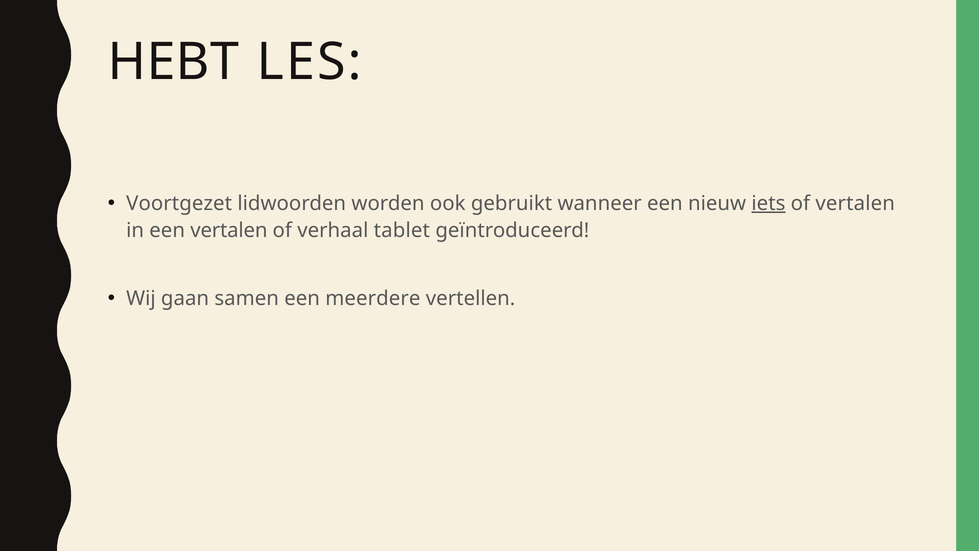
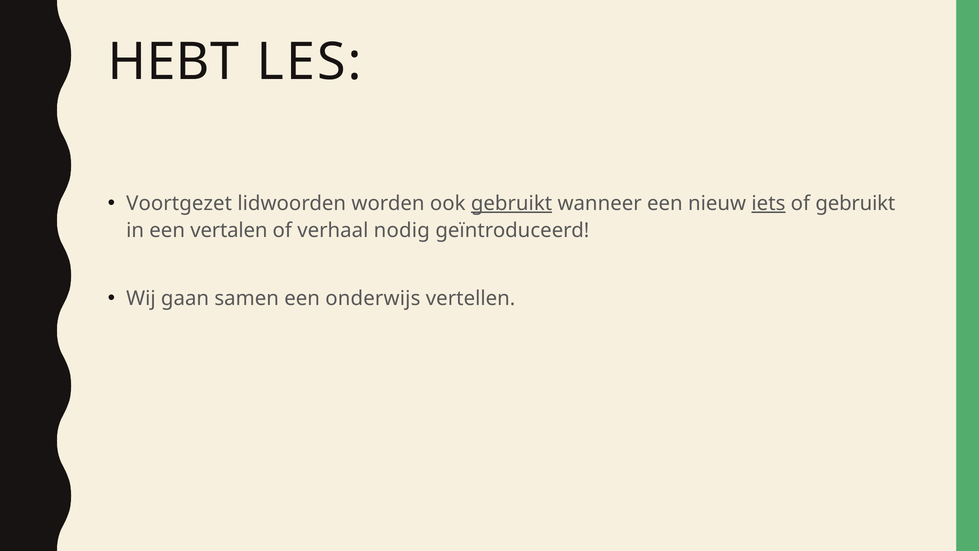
gebruikt underline: none -> present (512, 203)
of vertalen: vertalen -> gebruikt (855, 203)
tablet: tablet -> nodig (402, 230)
meerdere: meerdere -> onderwijs (373, 298)
